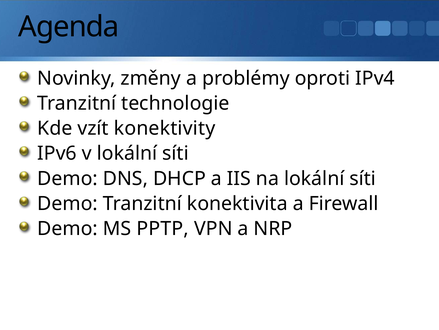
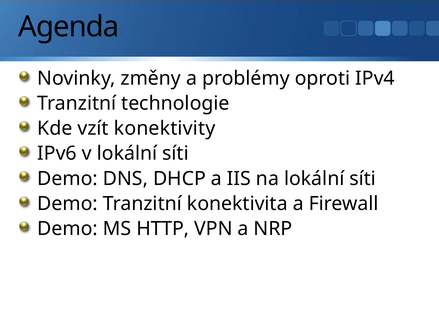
PPTP: PPTP -> HTTP (163, 228)
